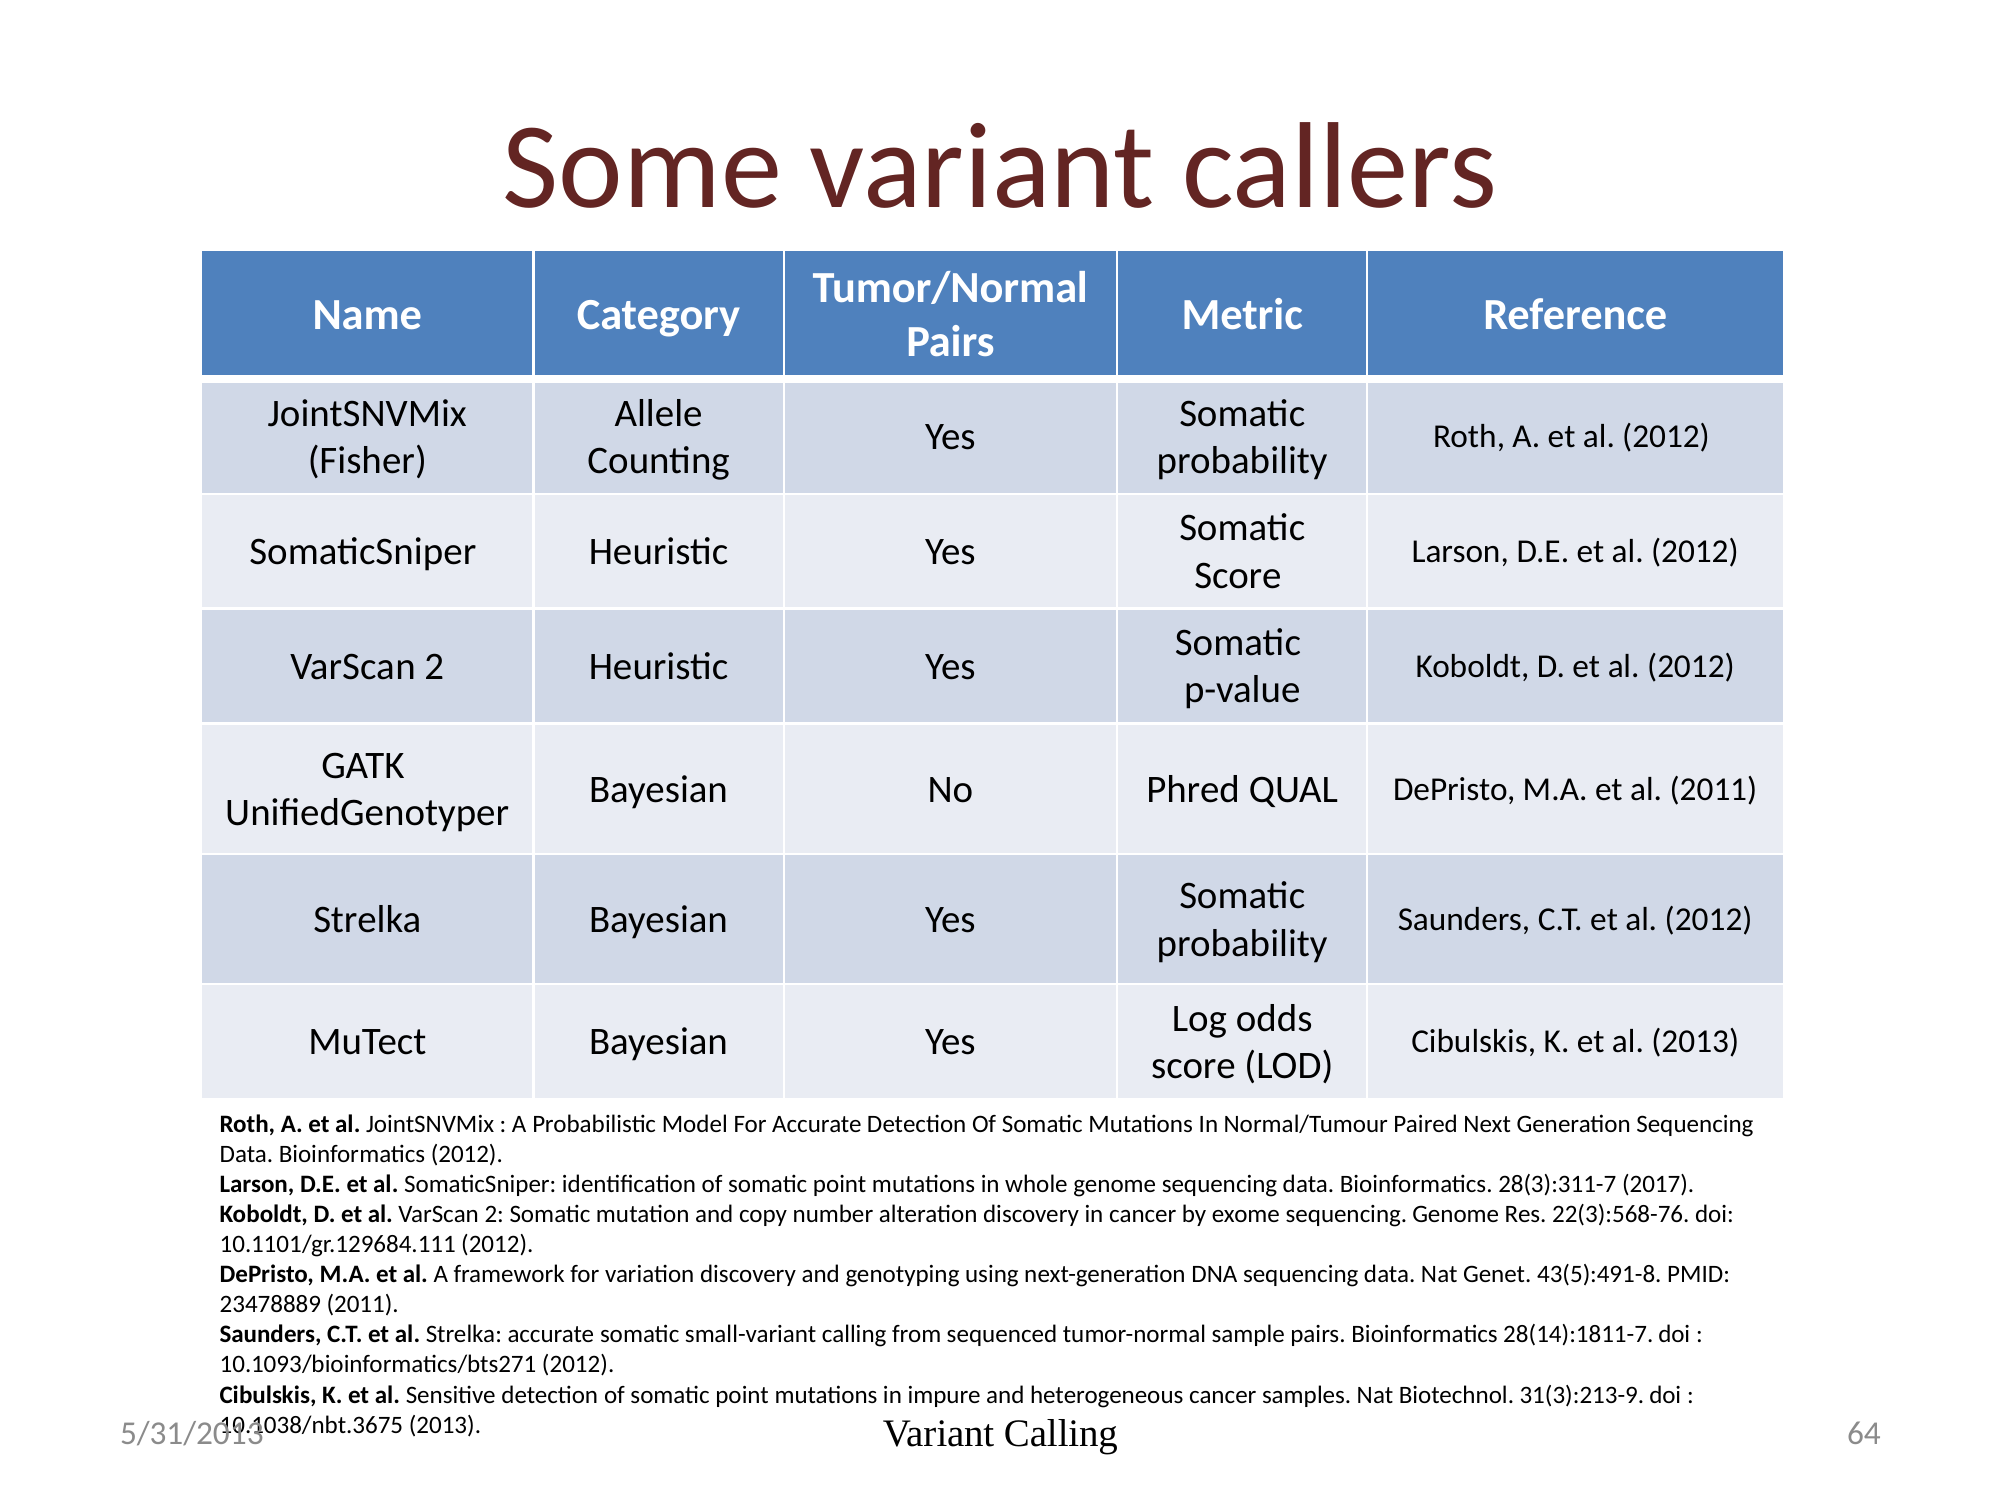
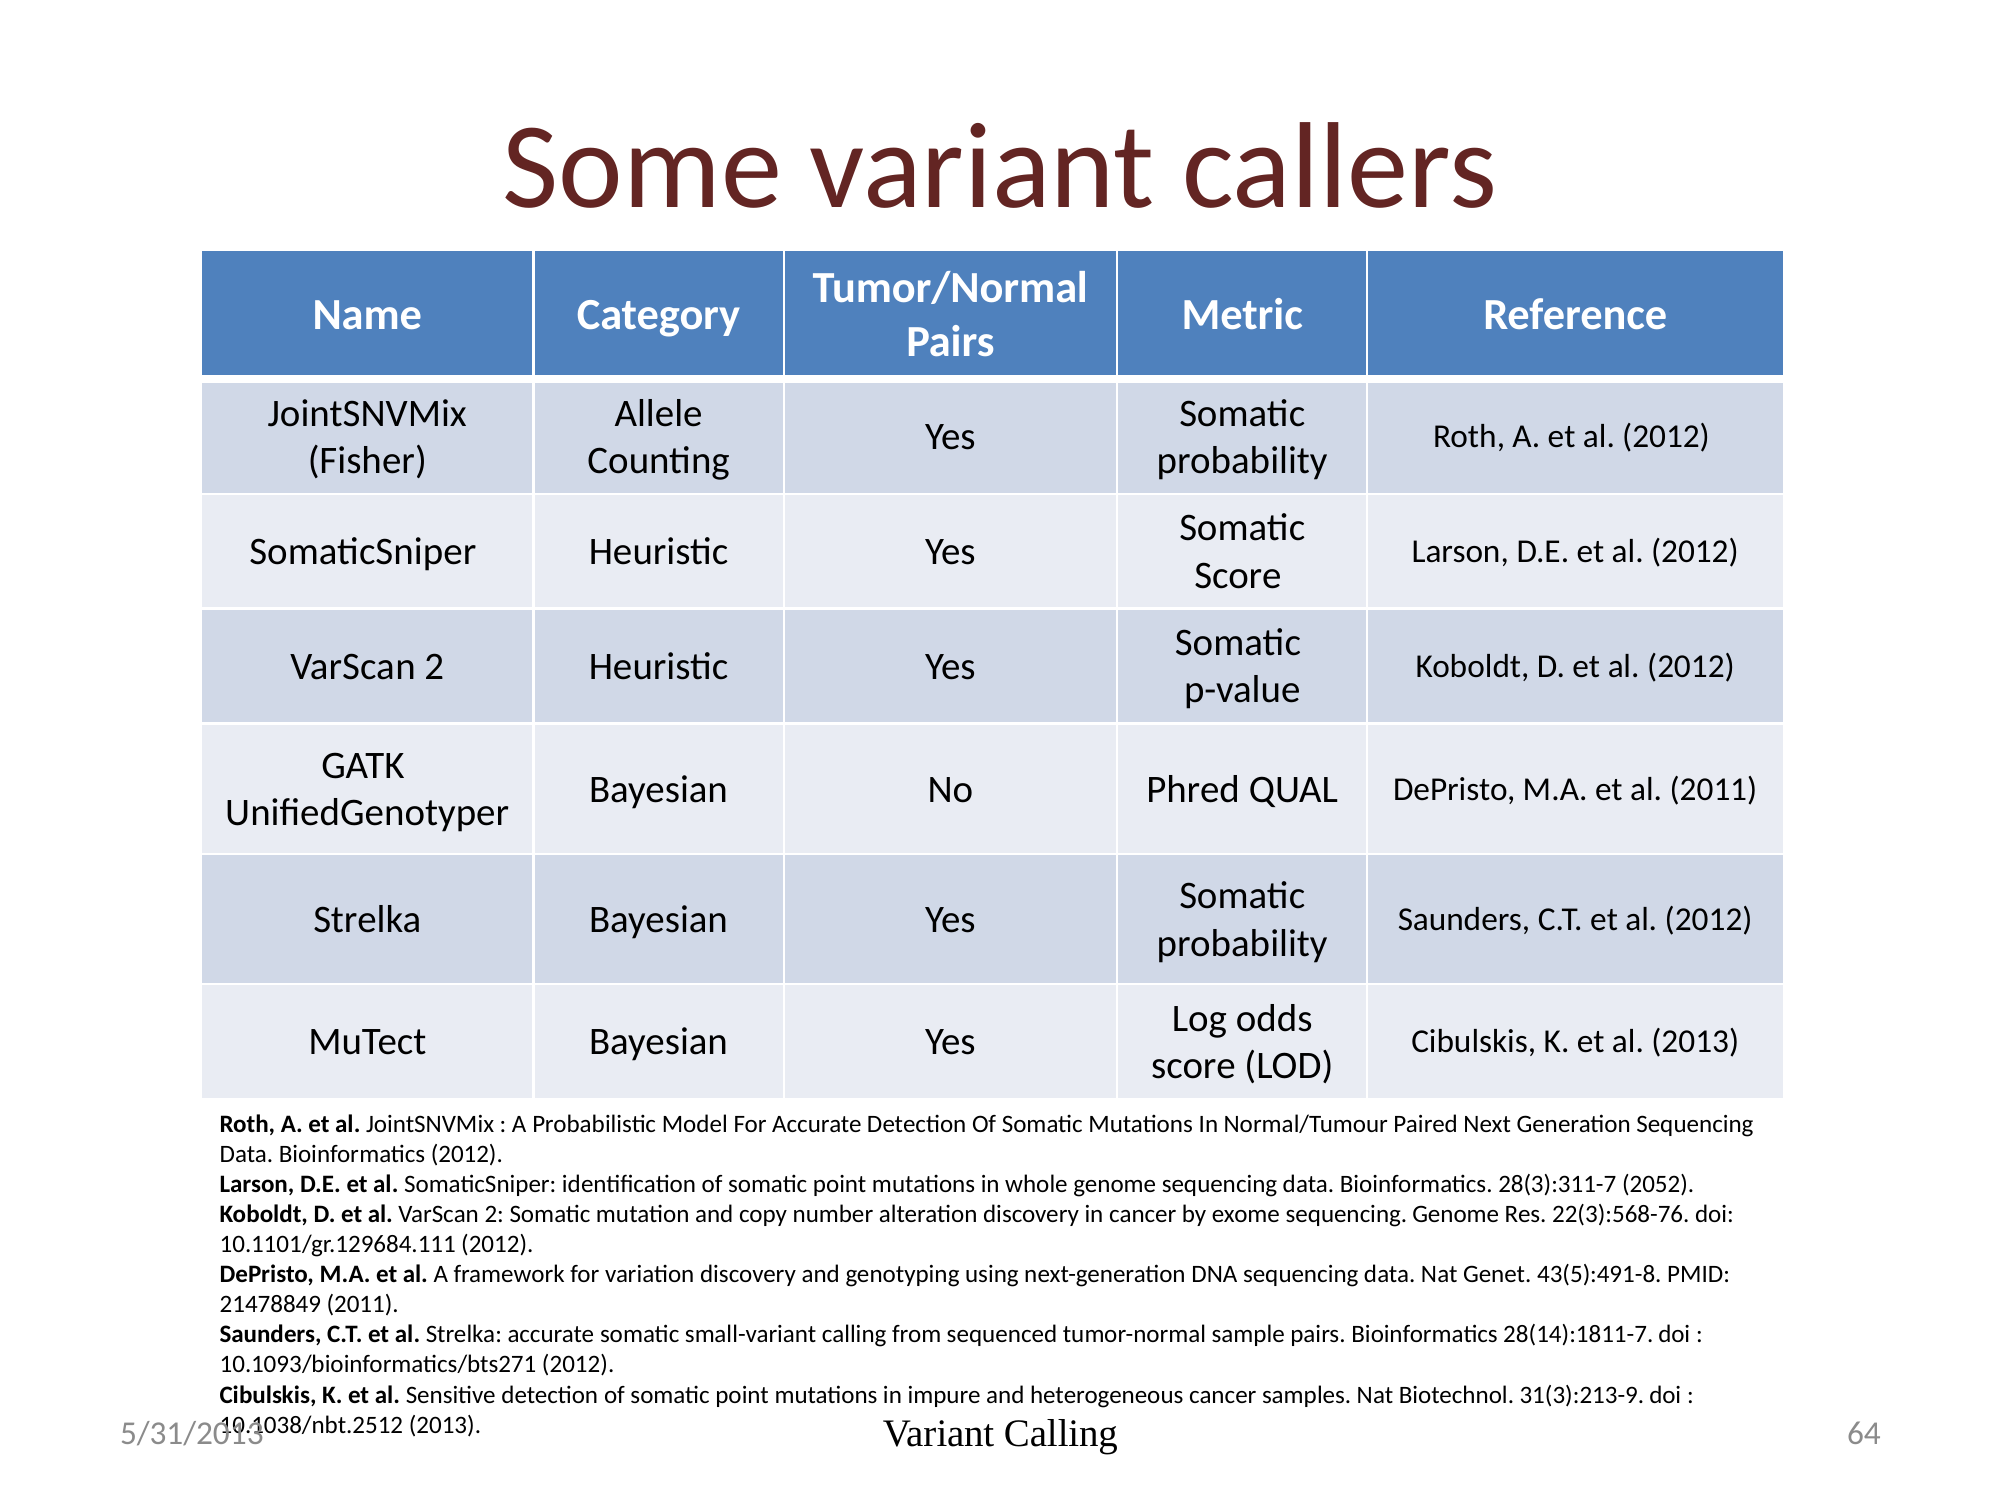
2017: 2017 -> 2052 (1658, 1184)
23478889: 23478889 -> 21478849 (270, 1304)
10.1038/nbt.3675: 10.1038/nbt.3675 -> 10.1038/nbt.2512 (311, 1425)
